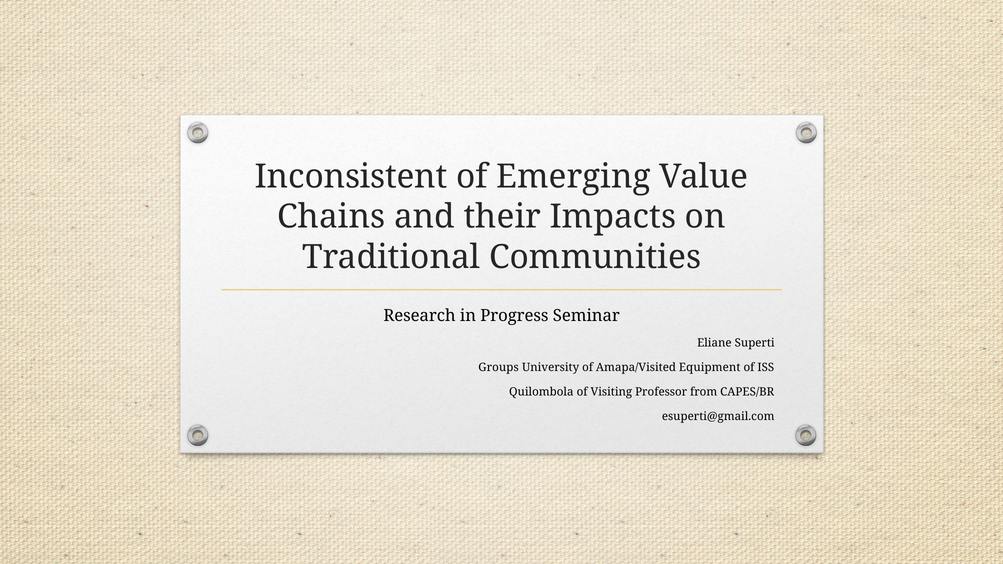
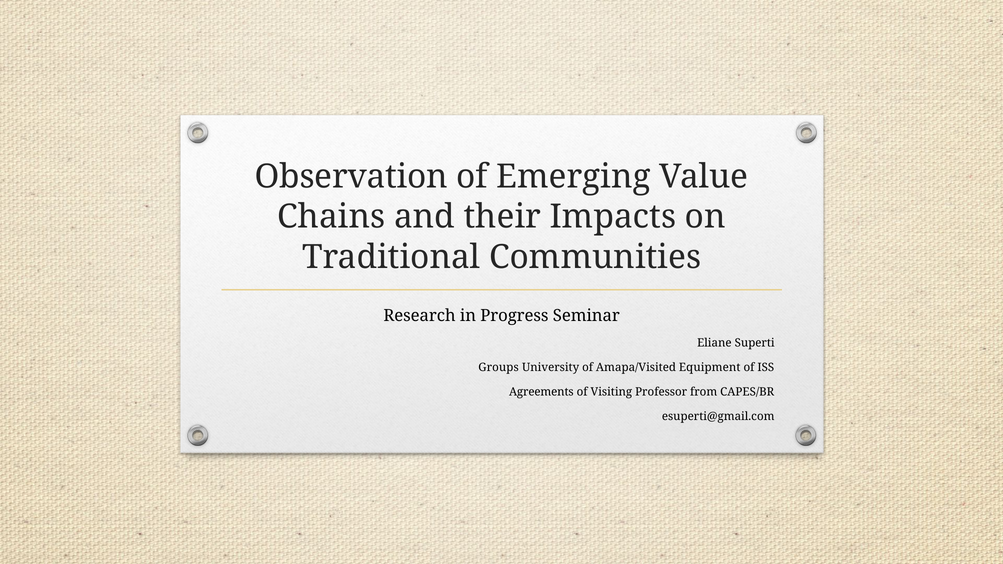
Inconsistent: Inconsistent -> Observation (351, 177)
Quilombola: Quilombola -> Agreements (541, 392)
